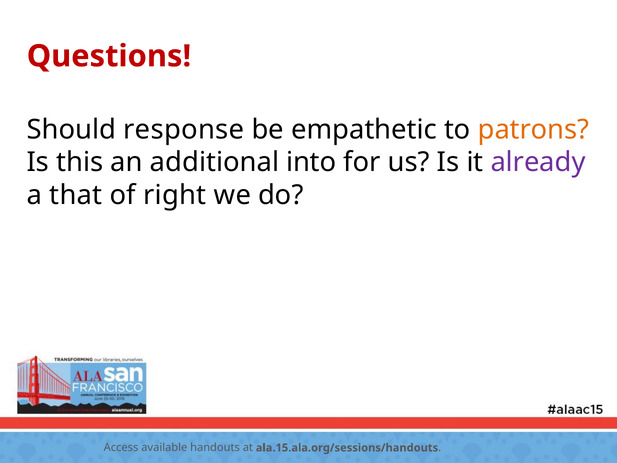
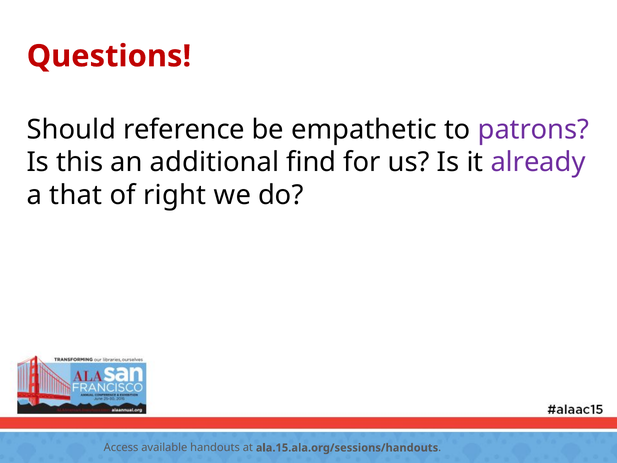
response: response -> reference (184, 129)
patrons colour: orange -> purple (534, 129)
into: into -> find (311, 162)
